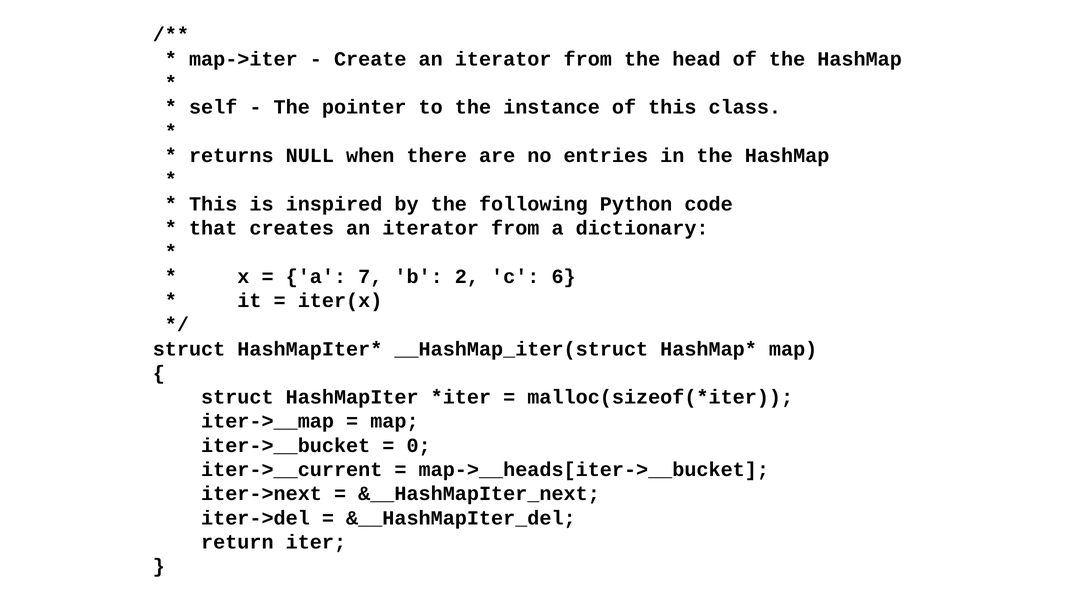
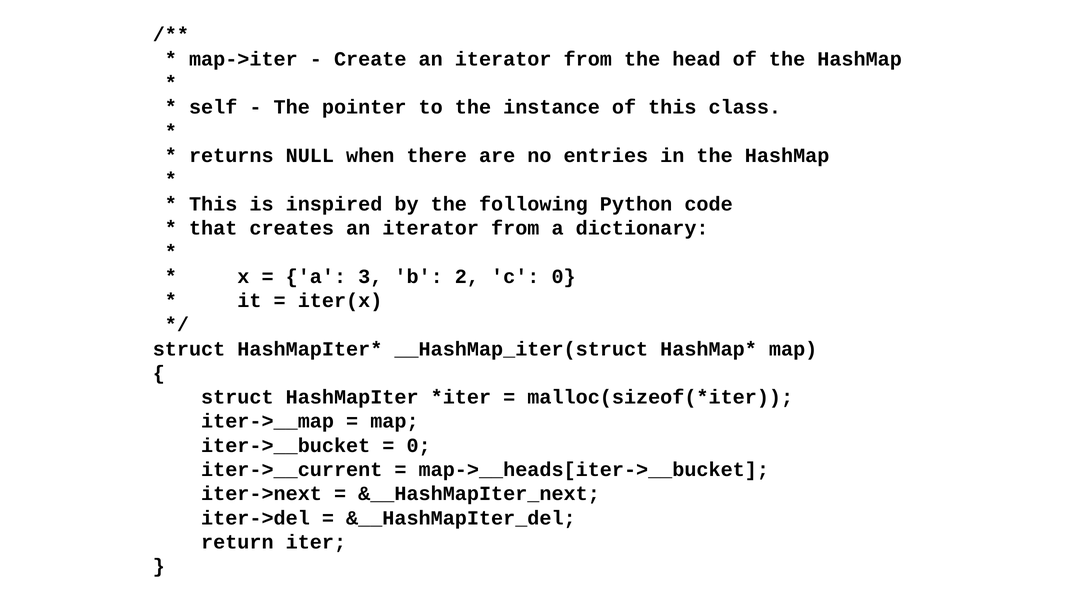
7: 7 -> 3 (370, 276)
c 6: 6 -> 0 (564, 276)
